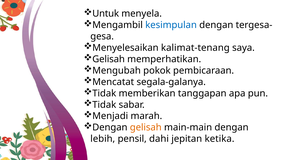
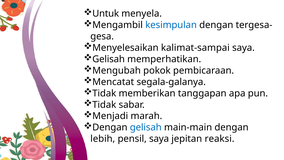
kalimat-tenang: kalimat-tenang -> kalimat-sampai (195, 48)
gelisah colour: orange -> blue (146, 127)
pensil dahi: dahi -> saya (159, 139)
ketika: ketika -> reaksi (220, 139)
